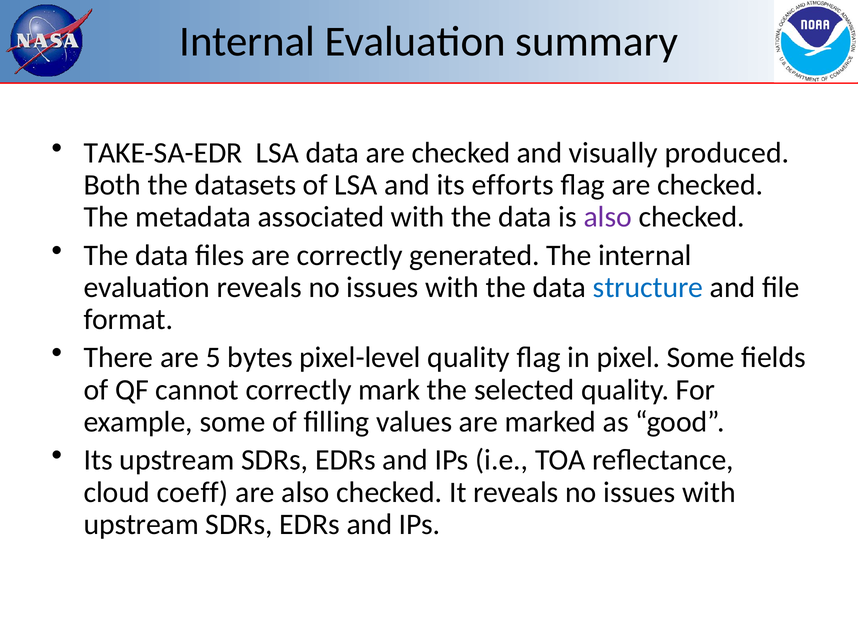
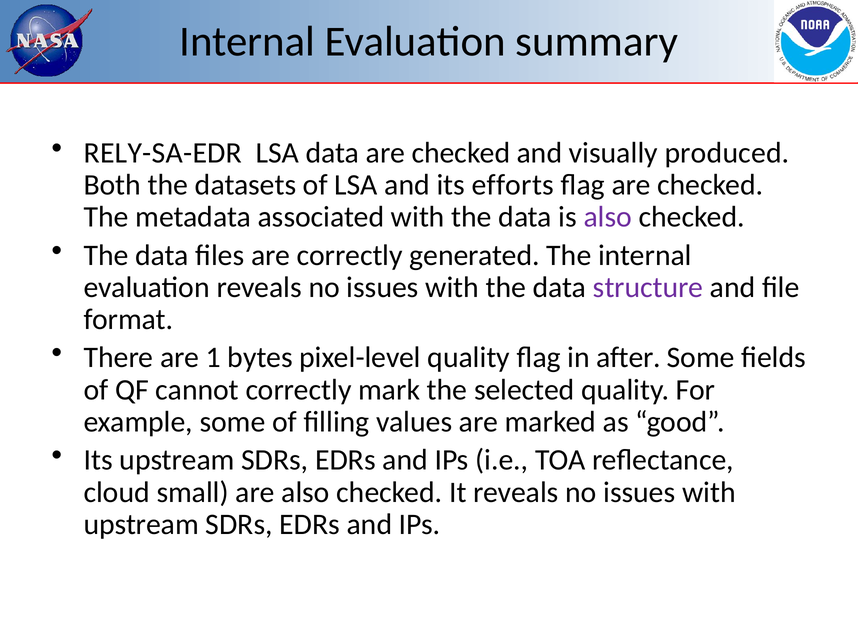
TAKE-SA-EDR: TAKE-SA-EDR -> RELY-SA-EDR (163, 153)
structure colour: blue -> purple (648, 288)
5: 5 -> 1 (213, 358)
pixel: pixel -> after (628, 358)
coeff: coeff -> small (193, 493)
